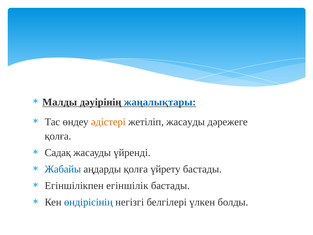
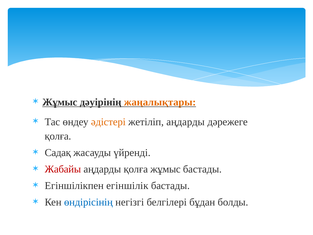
Малды: Малды -> Жұмыс (60, 102)
жаңалықтары colour: blue -> orange (160, 102)
жетіліп жасауды: жасауды -> аңдарды (186, 122)
Жабайы colour: blue -> red (63, 169)
қолға үйрету: үйрету -> жұмыс (165, 169)
үлкен: үлкен -> бұдан (202, 202)
